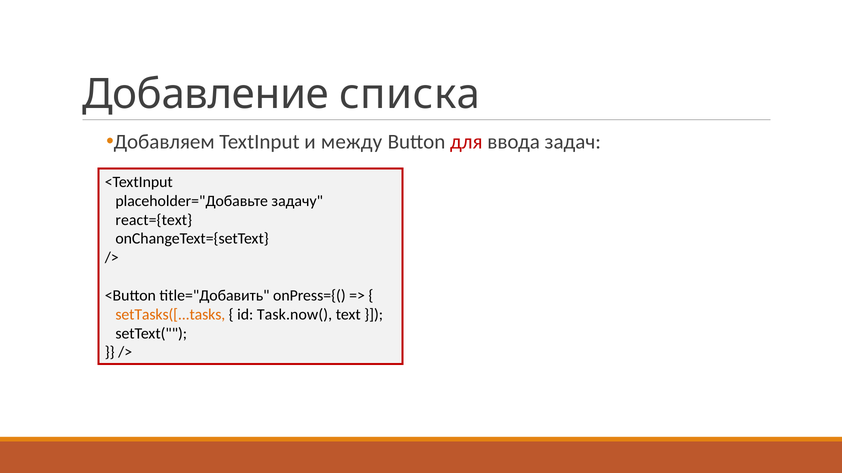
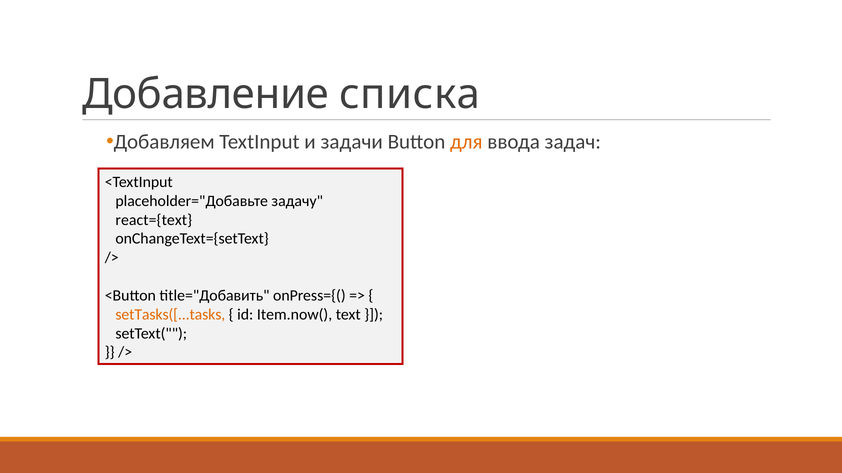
между: между -> задачи (352, 142)
для colour: red -> orange (466, 142)
Task.now(: Task.now( -> Item.now( (295, 315)
